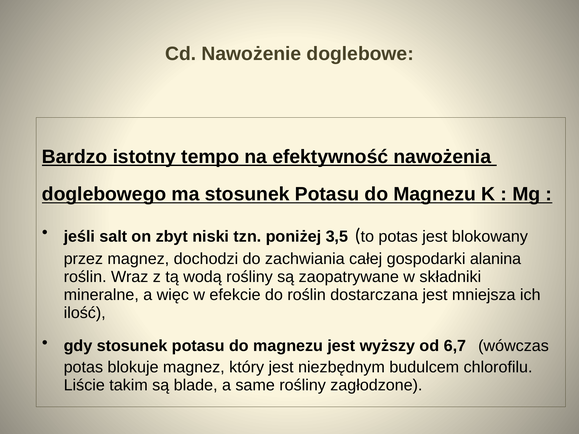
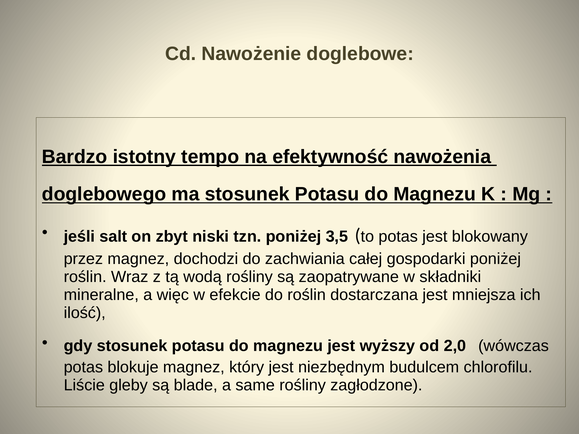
gospodarki alanina: alanina -> poniżej (495, 259)
6,7: 6,7 -> 2,0 (455, 346)
takim: takim -> gleby (129, 385)
